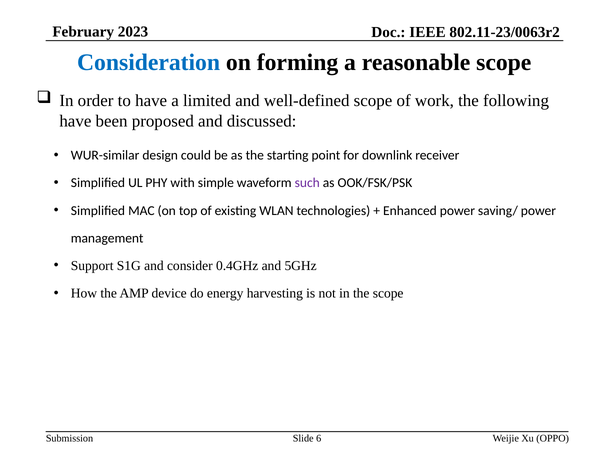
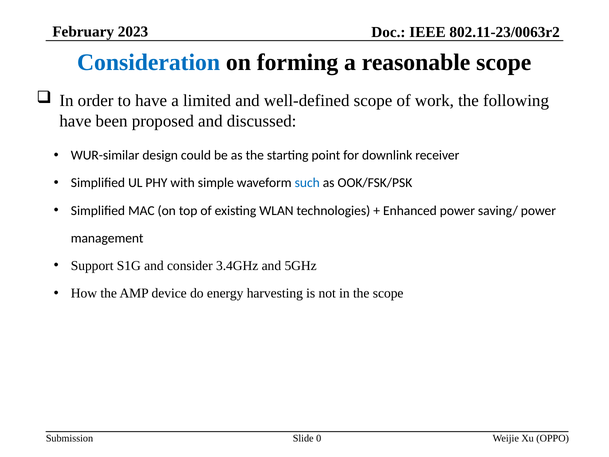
such colour: purple -> blue (307, 183)
0.4GHz: 0.4GHz -> 3.4GHz (237, 266)
6: 6 -> 0 (319, 438)
